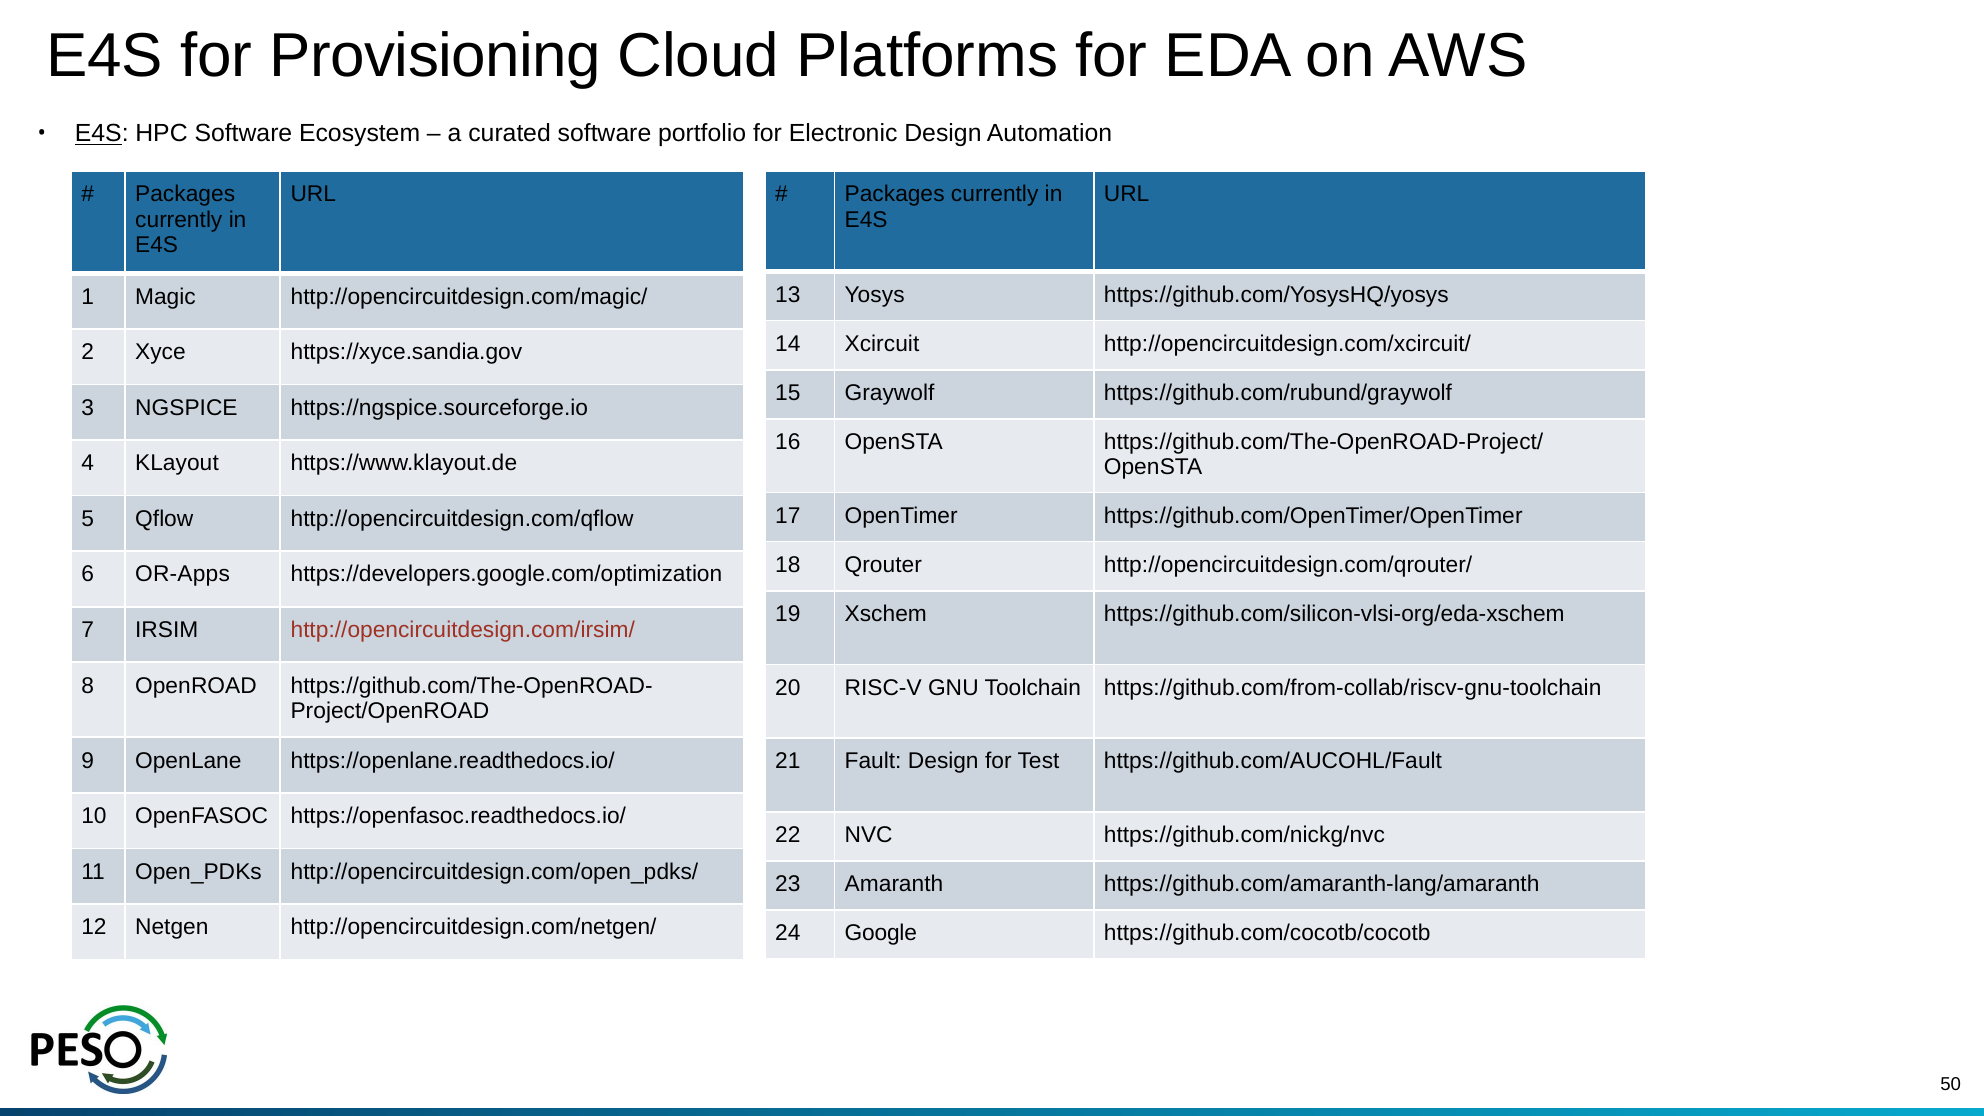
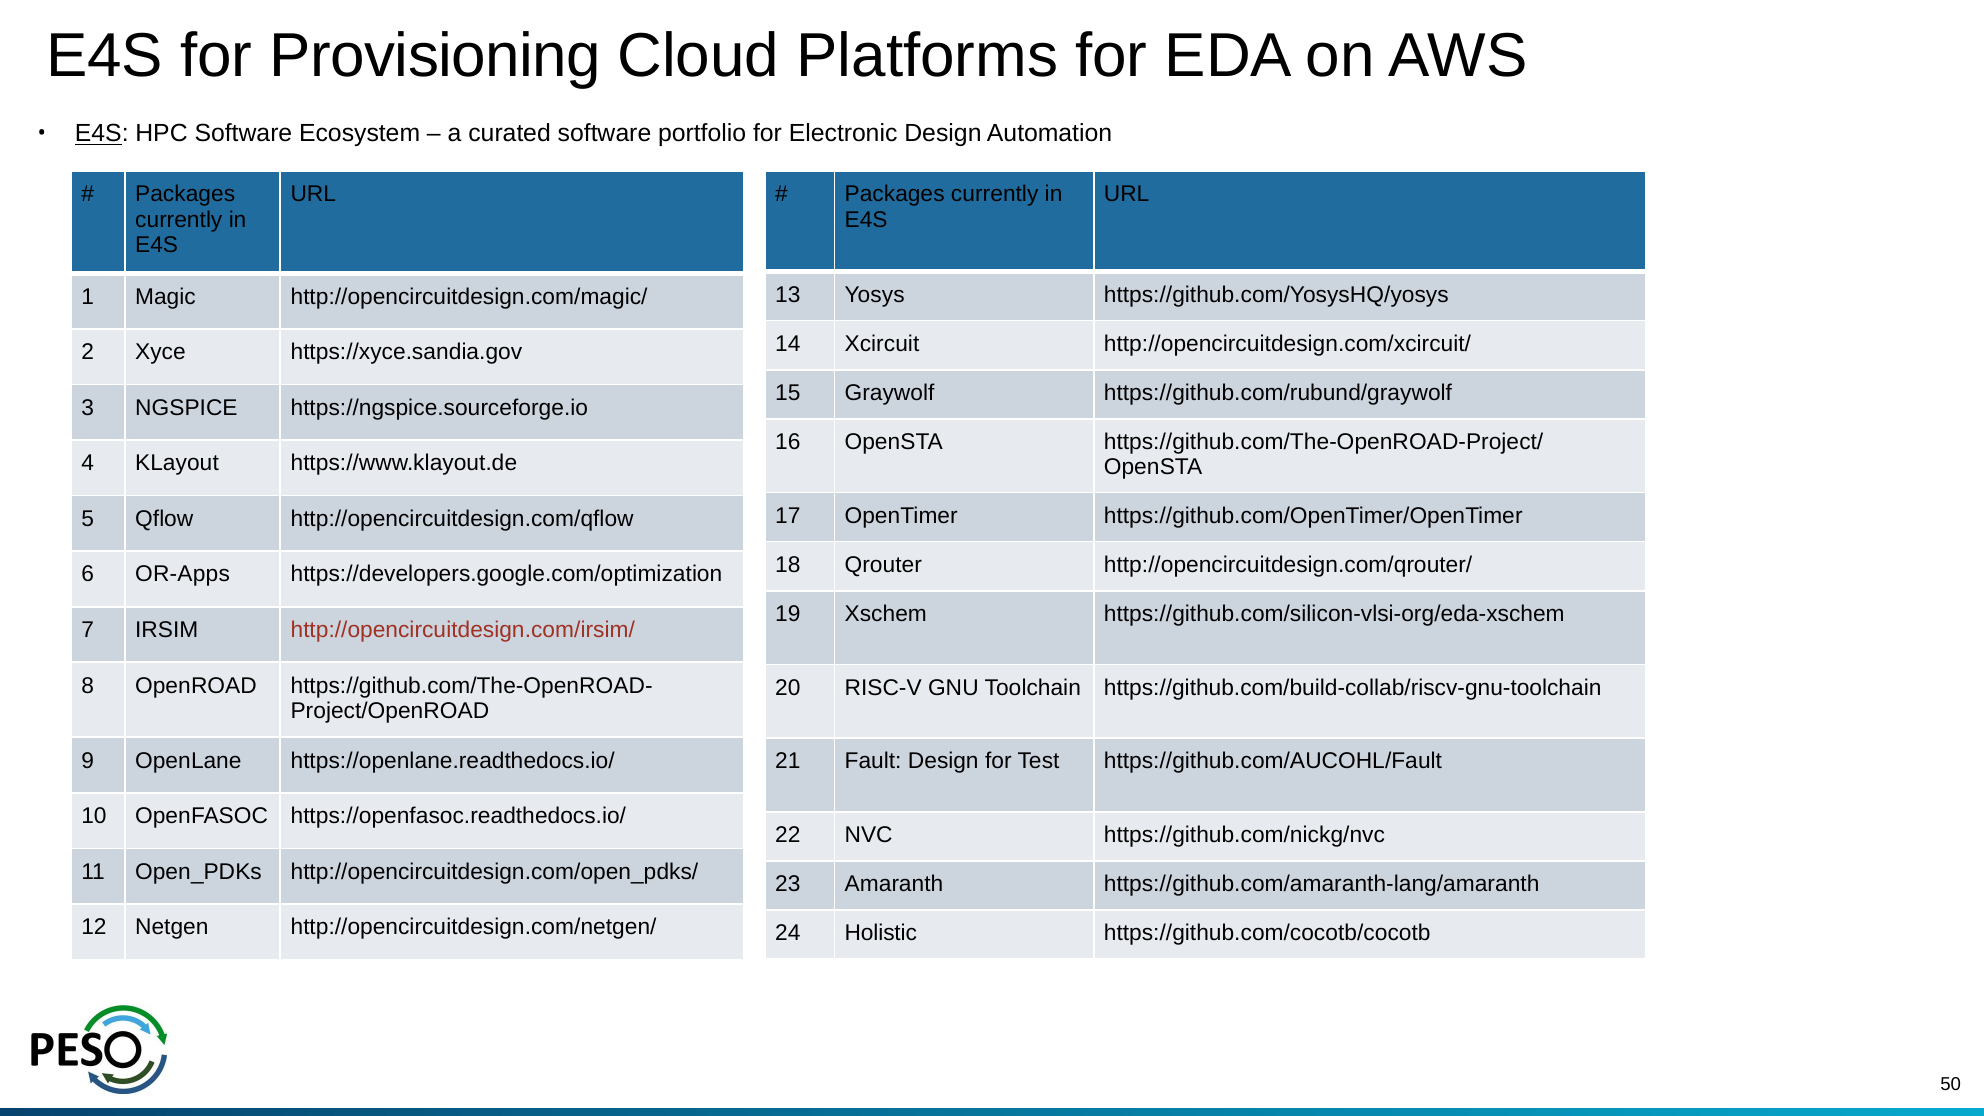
https://github.com/from-collab/riscv-gnu-toolchain: https://github.com/from-collab/riscv-gnu-toolchain -> https://github.com/build-collab/riscv-gnu-toolchain (1353, 688)
Google: Google -> Holistic (881, 933)
